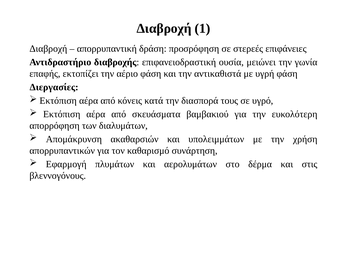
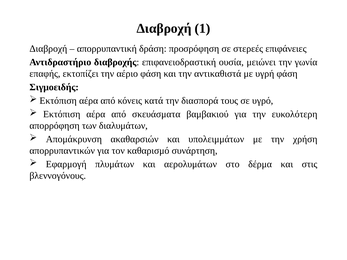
Διεργασίες: Διεργασίες -> Σιγμοειδής (54, 87)
